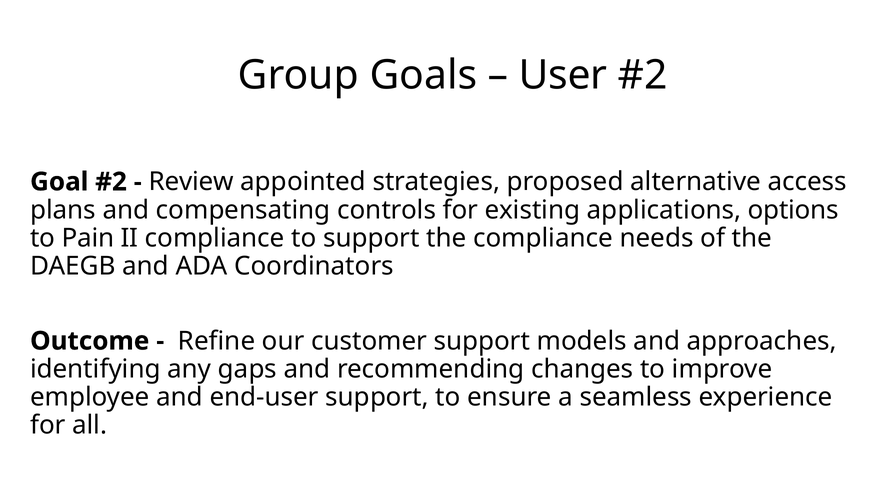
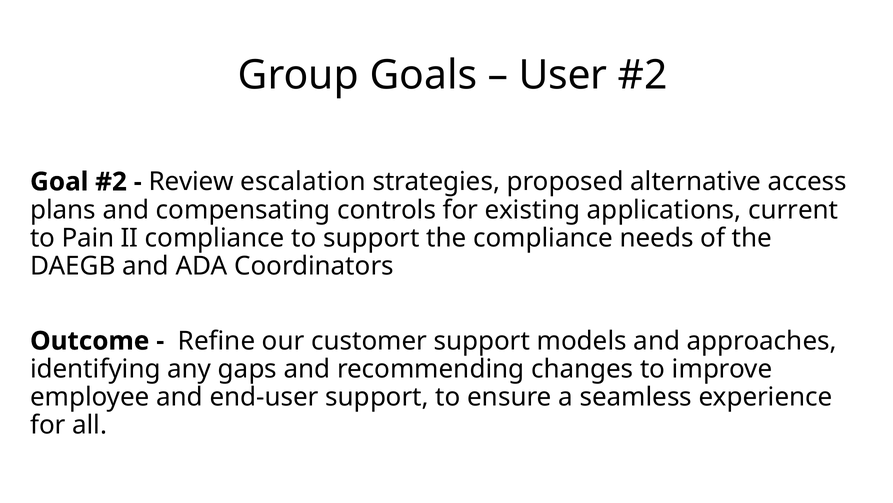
appointed: appointed -> escalation (303, 182)
options: options -> current (793, 210)
